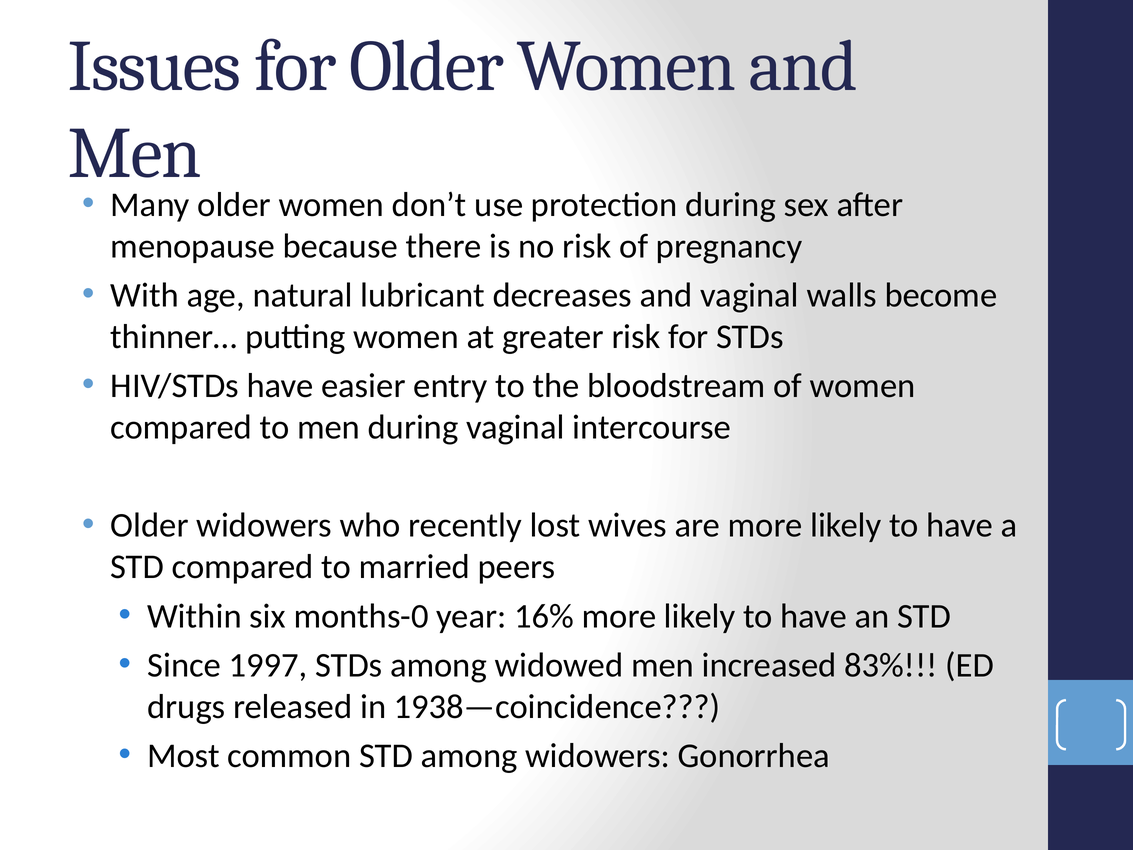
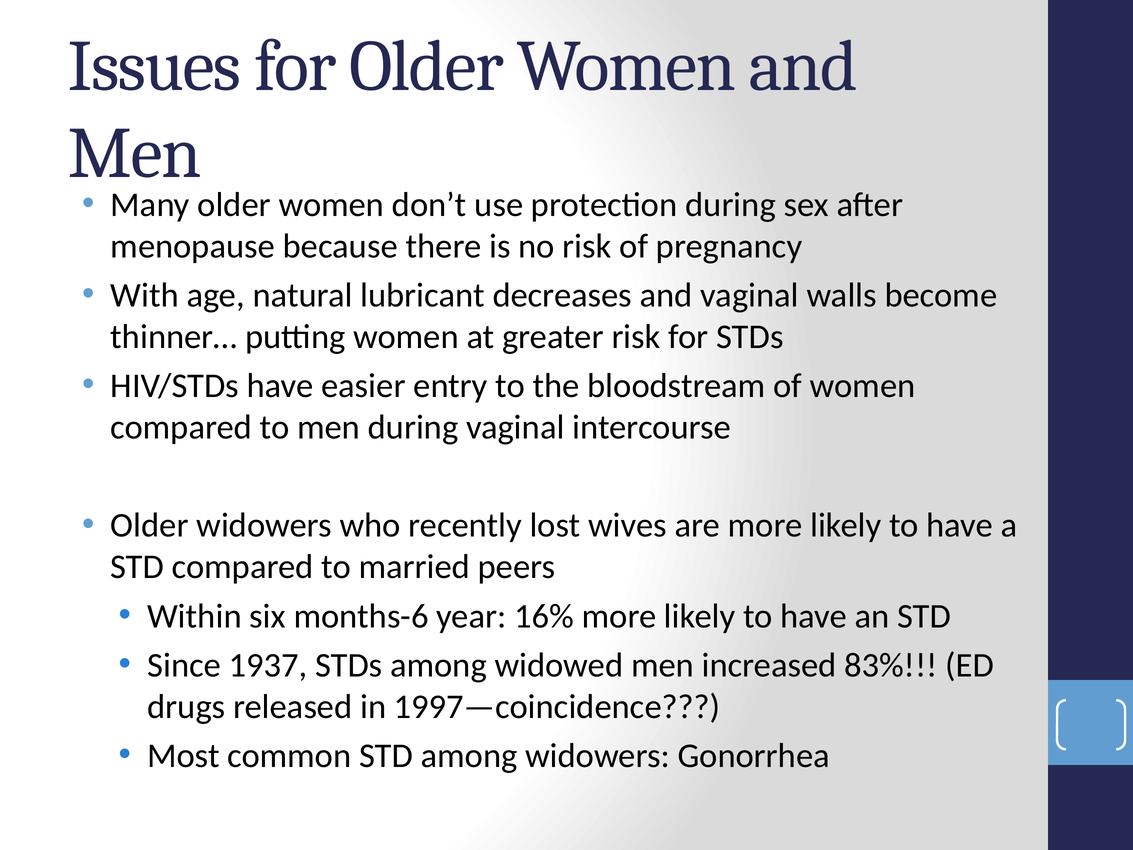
months-0: months-0 -> months-6 (361, 616)
1997: 1997 -> 1937 (268, 665)
1938—coincidence: 1938—coincidence -> 1997—coincidence (557, 707)
